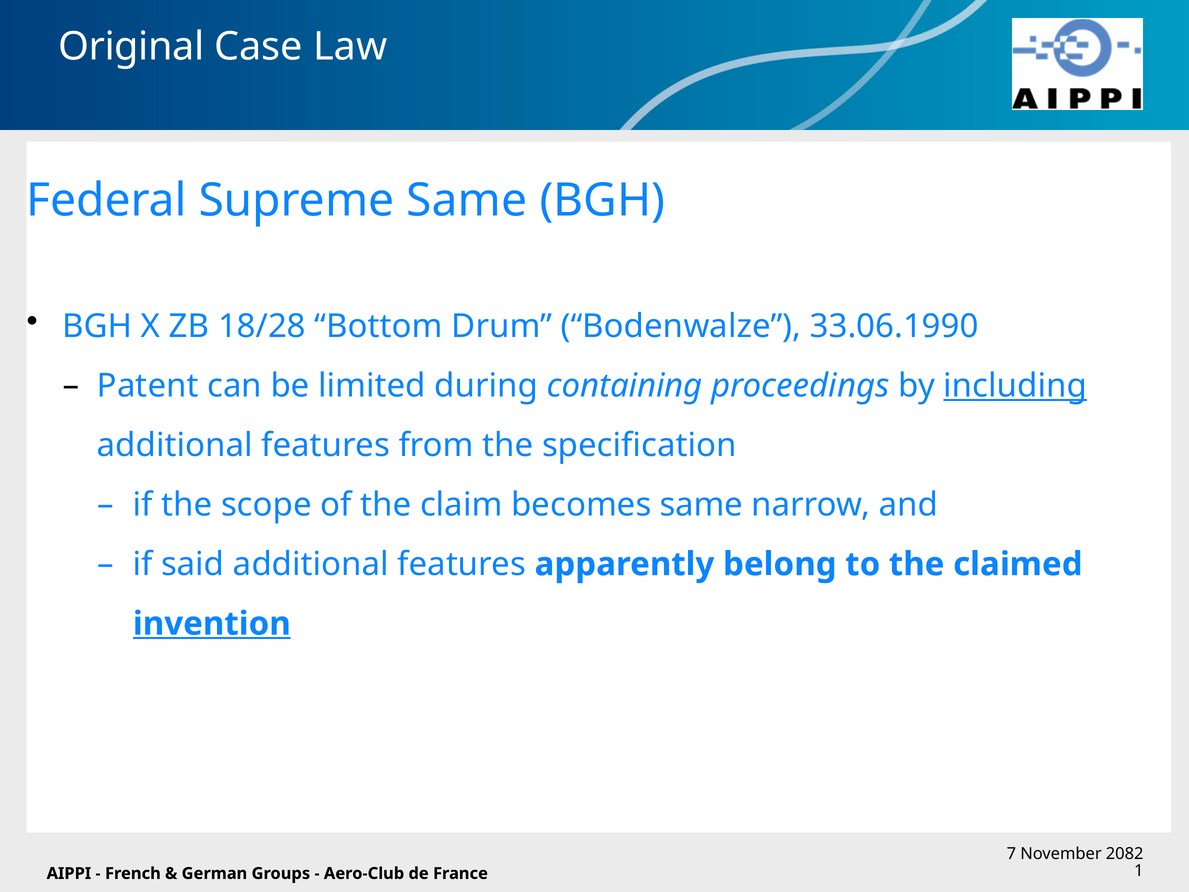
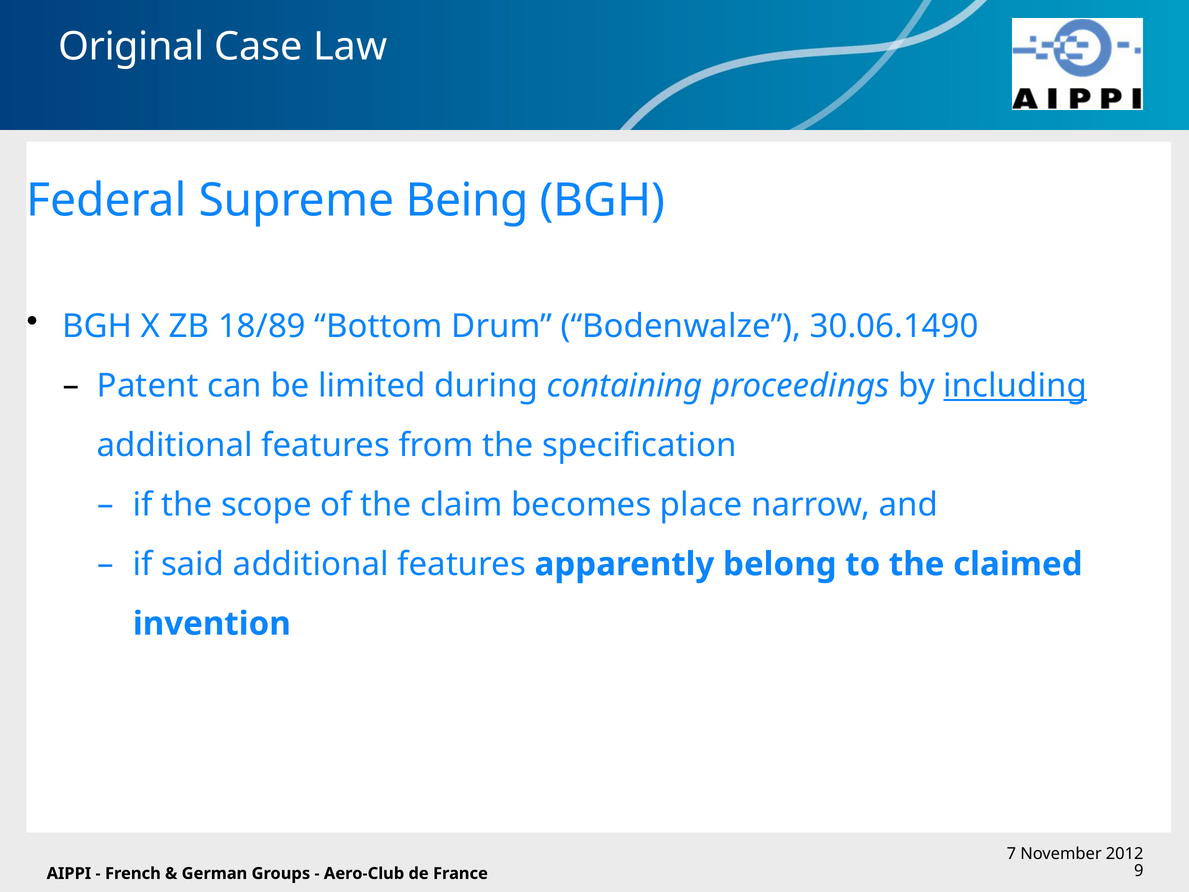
Supreme Same: Same -> Being (467, 200)
18/28: 18/28 -> 18/89 (262, 326)
33.06.1990: 33.06.1990 -> 30.06.1490 (894, 326)
becomes same: same -> place (701, 505)
invention underline: present -> none (212, 624)
2082: 2082 -> 2012 (1125, 853)
1: 1 -> 9 (1139, 870)
